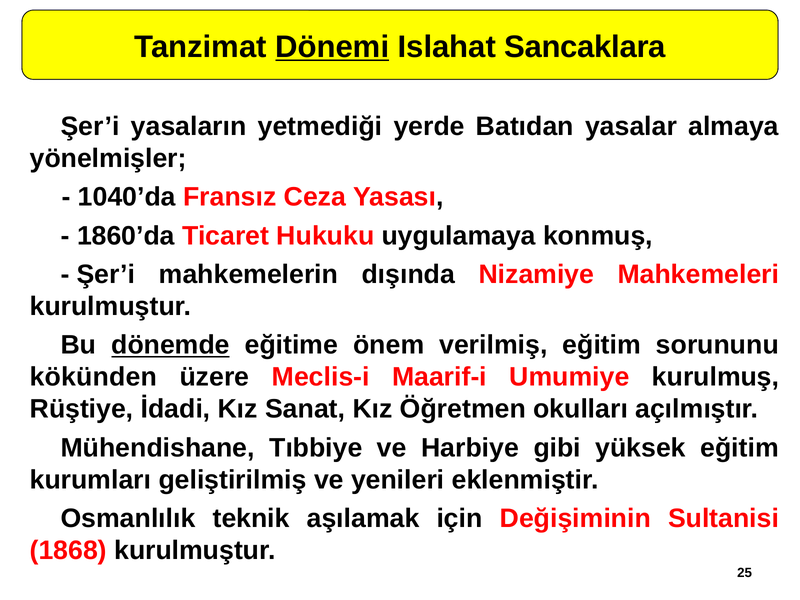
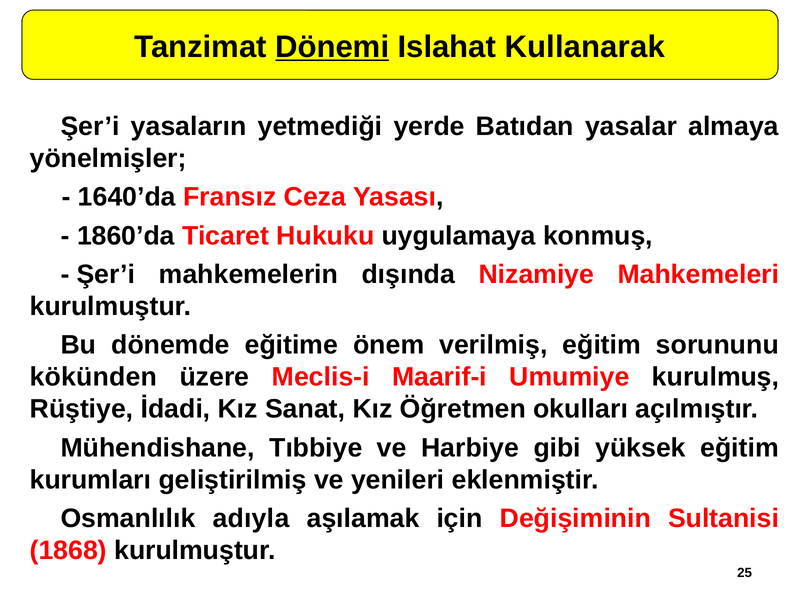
Sancaklara: Sancaklara -> Kullanarak (585, 47)
1040’da: 1040’da -> 1640’da (127, 197)
dönemde underline: present -> none (171, 345)
teknik: teknik -> adıyla (251, 519)
